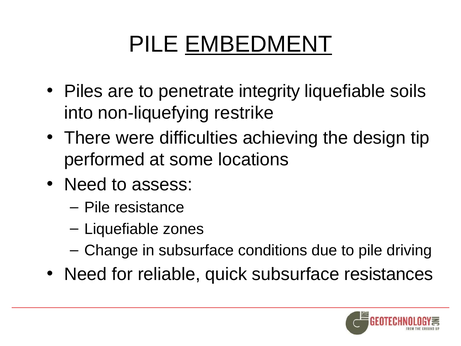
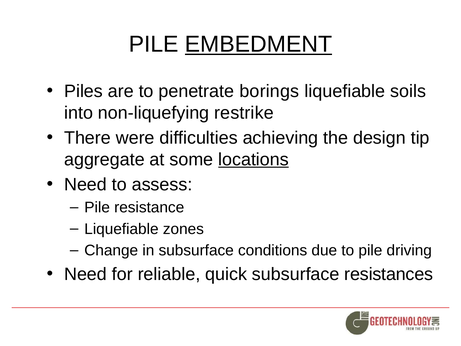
integrity: integrity -> borings (269, 91)
performed: performed -> aggregate (104, 159)
locations underline: none -> present (254, 159)
